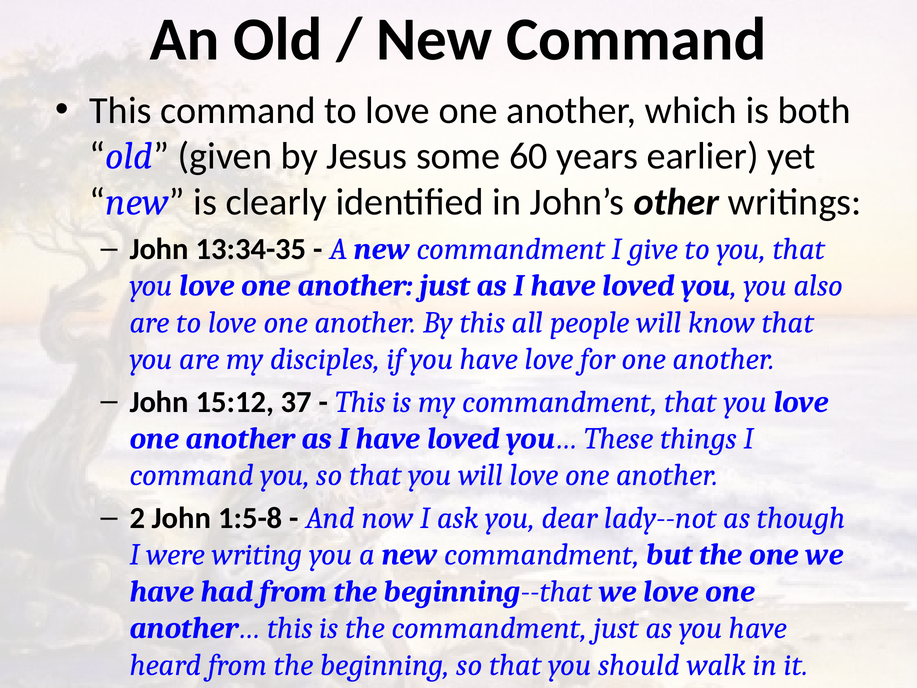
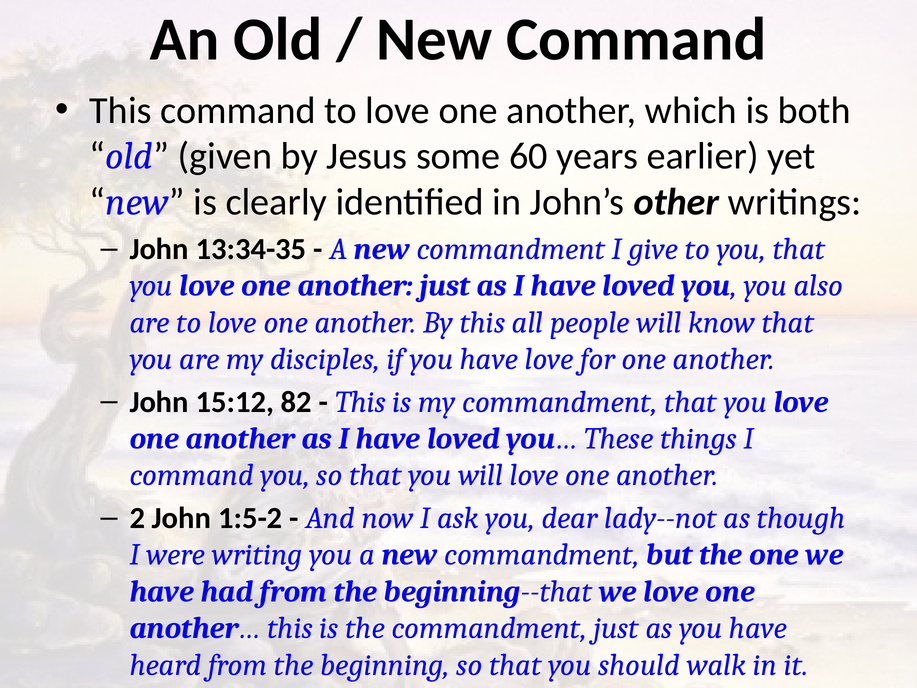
37: 37 -> 82 (296, 402)
1:5-8: 1:5-8 -> 1:5-2 (250, 518)
